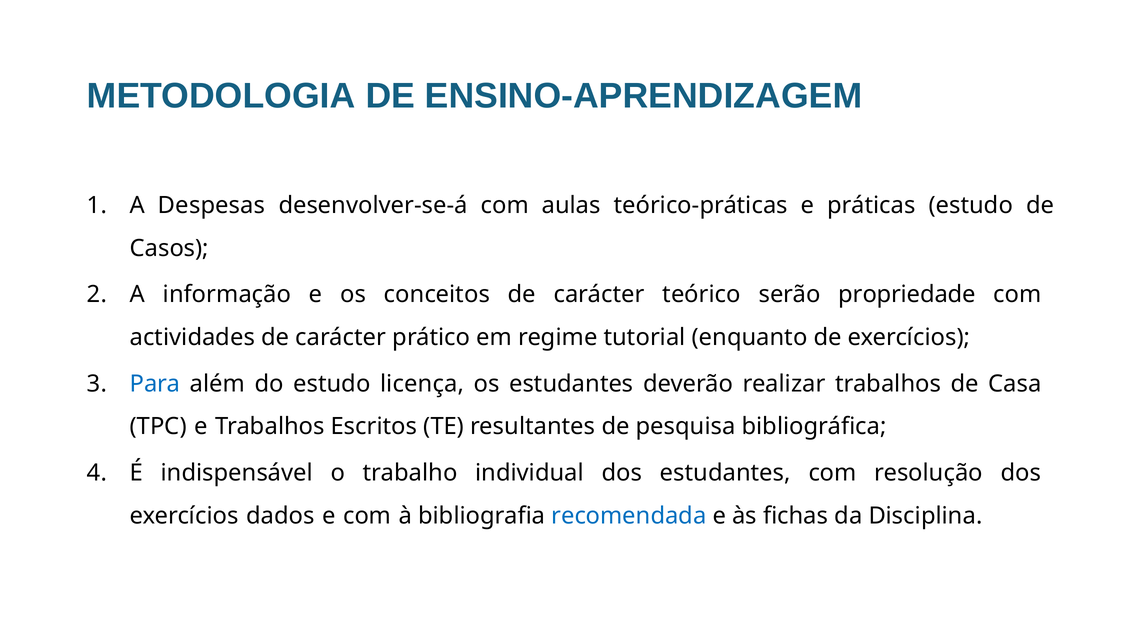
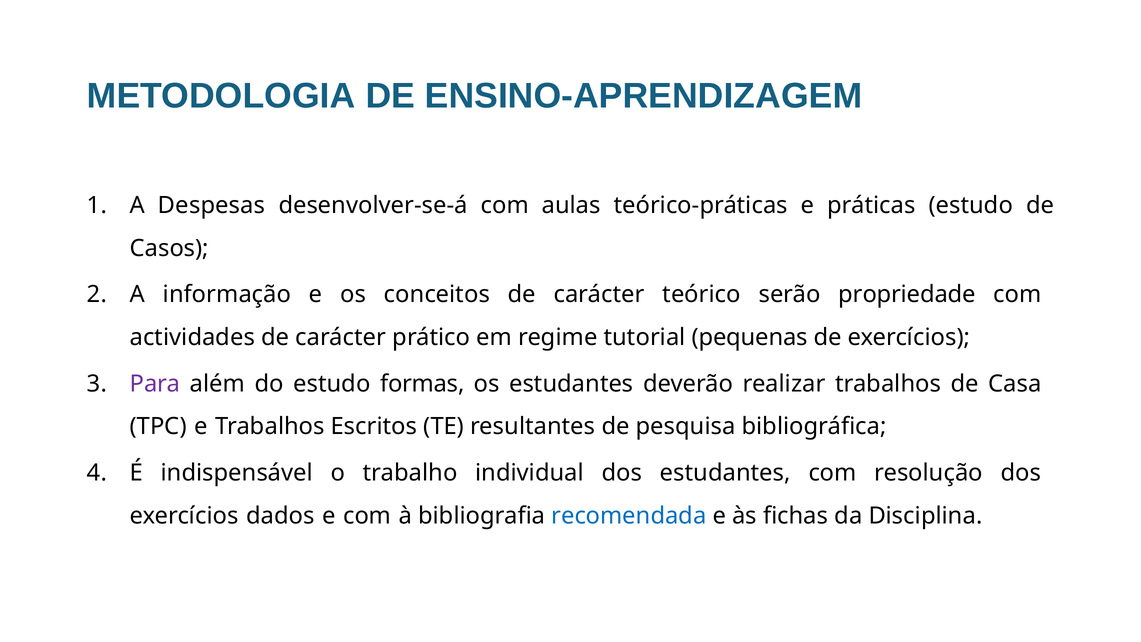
enquanto: enquanto -> pequenas (750, 337)
Para colour: blue -> purple (155, 384)
licença: licença -> formas (422, 384)
